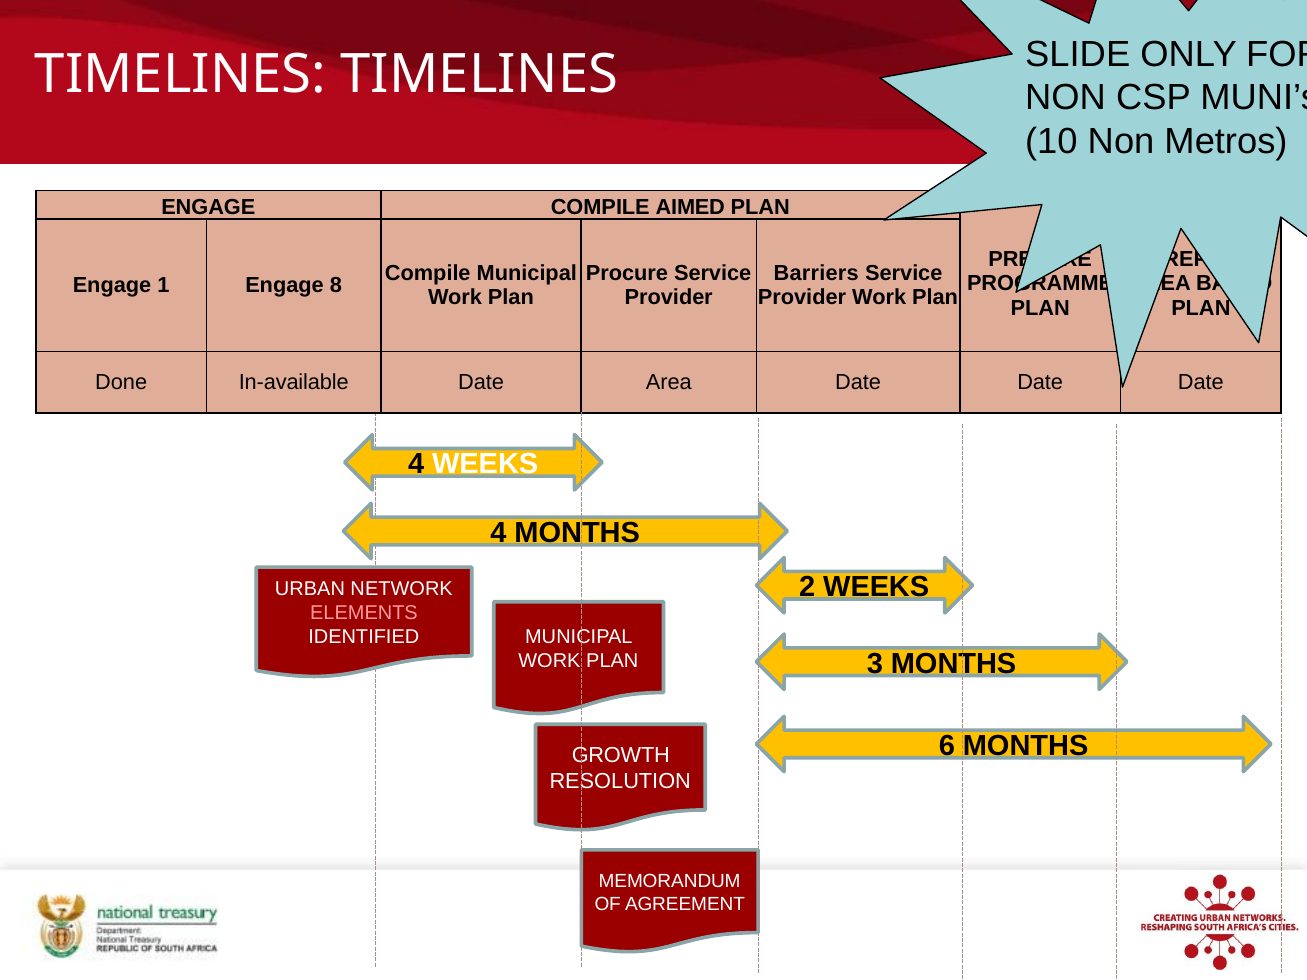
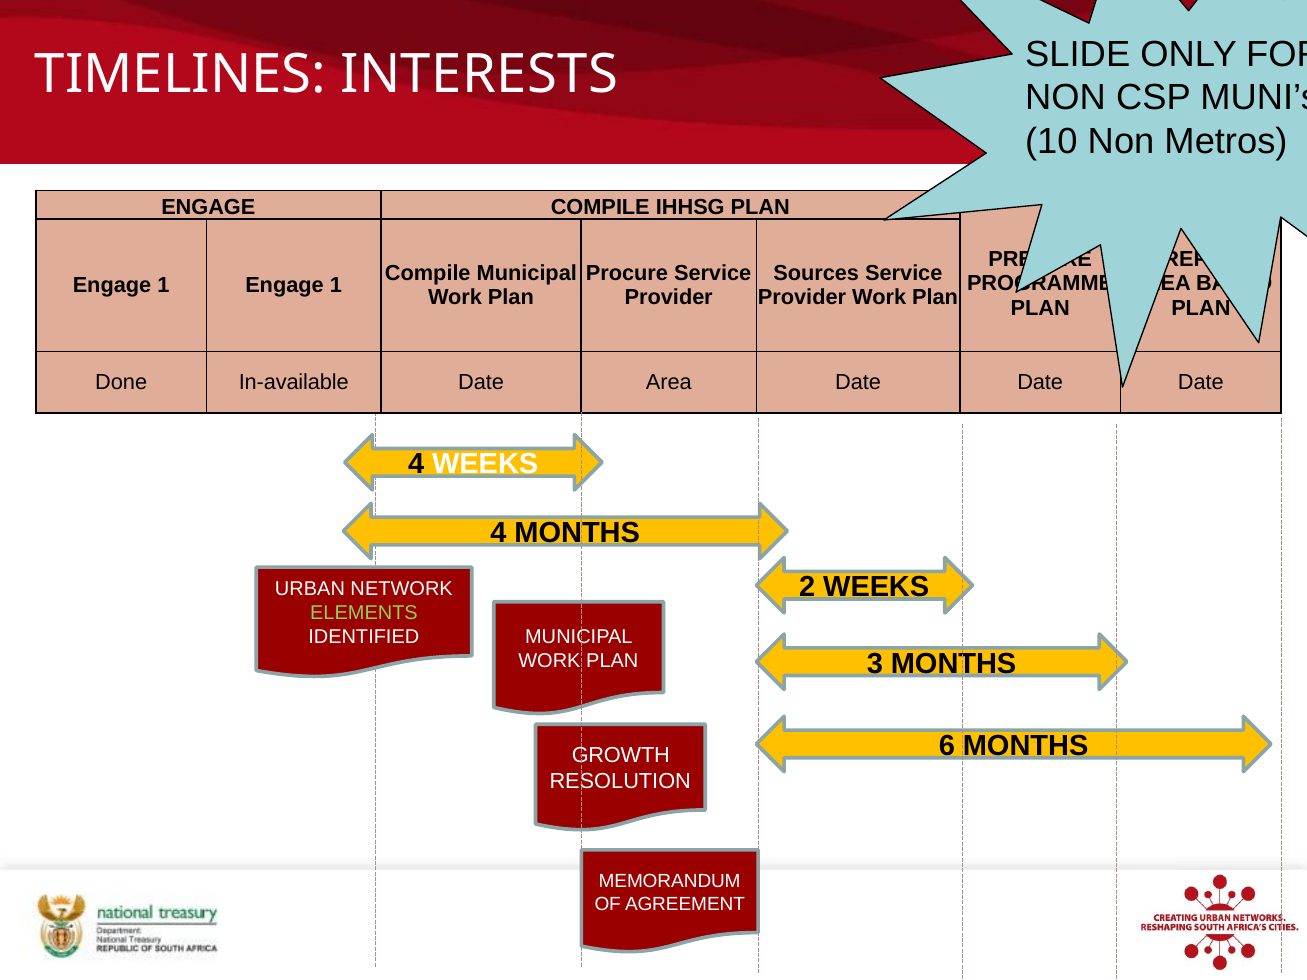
TIMELINES TIMELINES: TIMELINES -> INTERESTS (479, 75)
AIMED: AIMED -> IHHSG (690, 207)
Barriers: Barriers -> Sources (816, 273)
1 Engage 8: 8 -> 1 (336, 286)
ELEMENTS colour: pink -> light green (364, 613)
